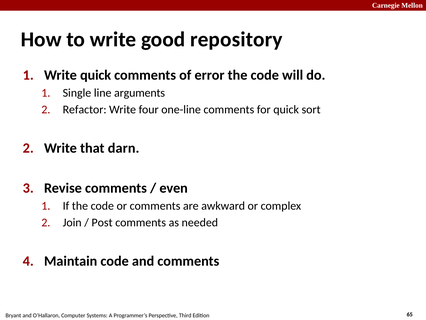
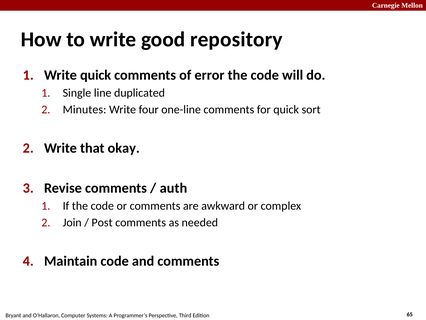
arguments: arguments -> duplicated (140, 93)
Refactor: Refactor -> Minutes (85, 110)
darn: darn -> okay (124, 148)
even: even -> auth (173, 188)
